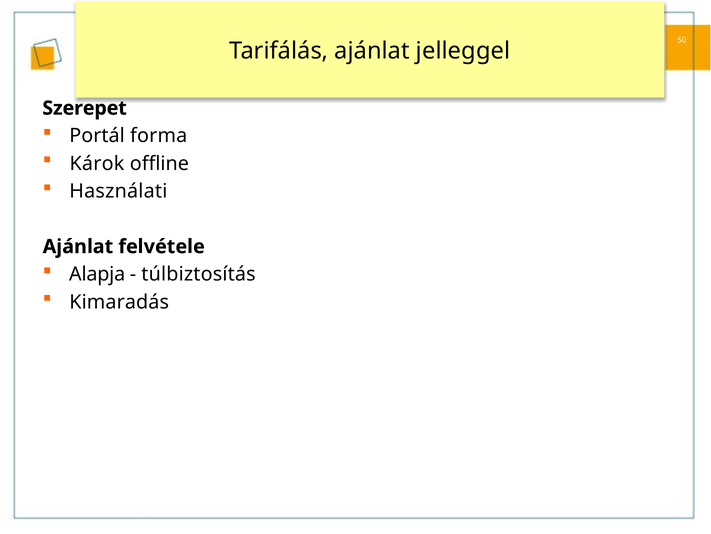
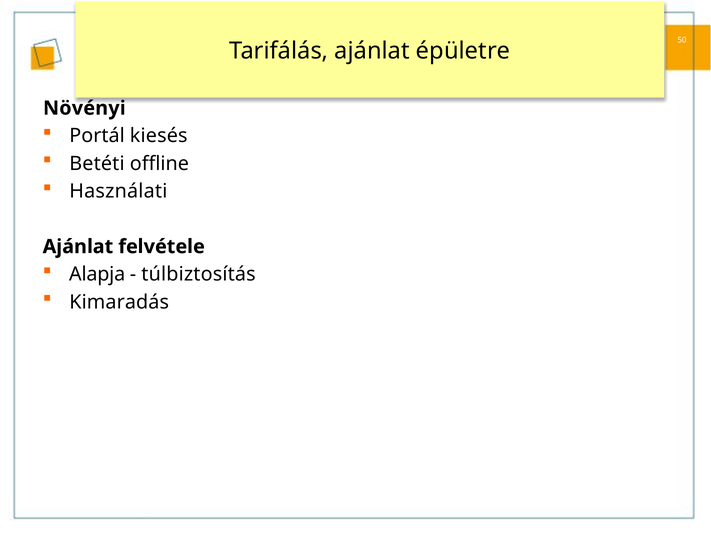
jelleggel: jelleggel -> épületre (463, 51)
Szerepet: Szerepet -> Növényi (84, 108)
forma: forma -> kiesés (159, 136)
Károk: Károk -> Betéti (97, 163)
